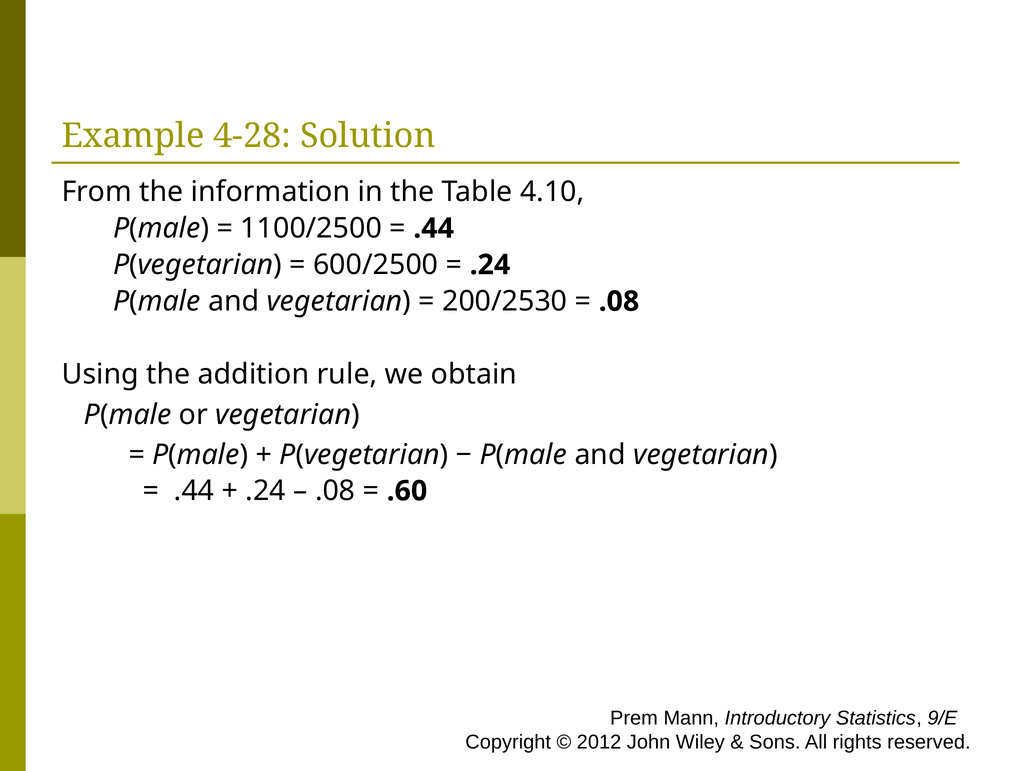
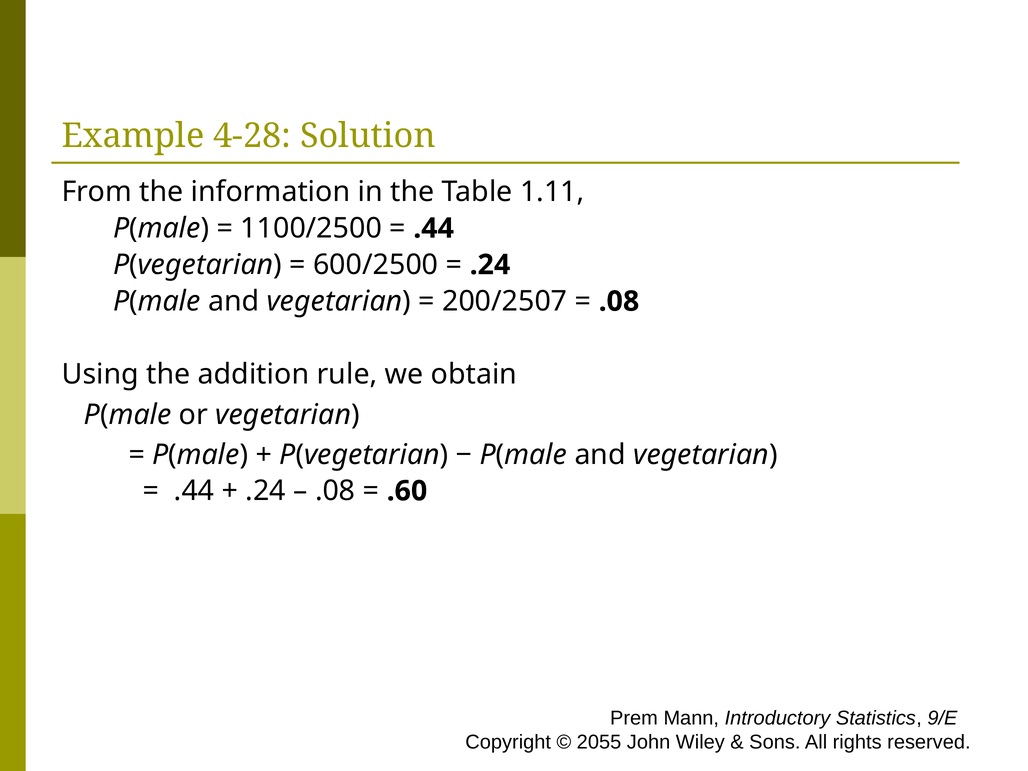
4.10: 4.10 -> 1.11 (552, 192)
200/2530: 200/2530 -> 200/2507 (505, 301)
2012: 2012 -> 2055 (599, 742)
